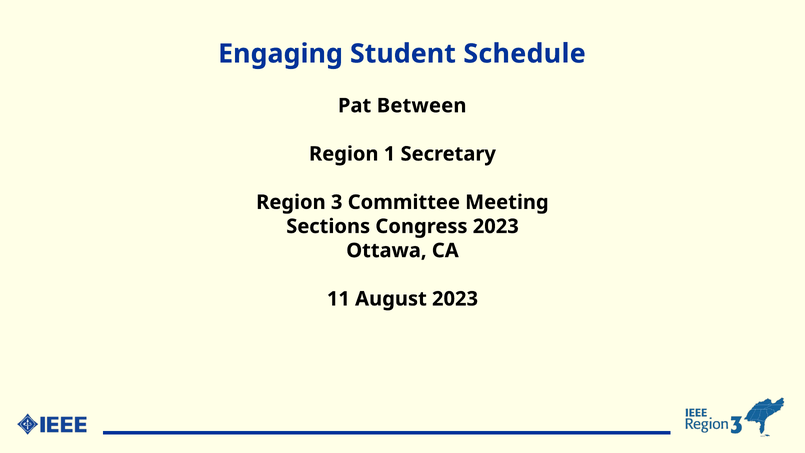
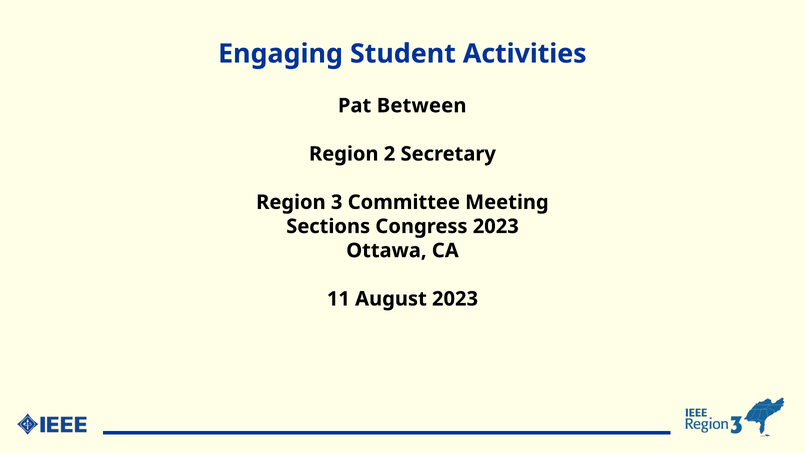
Schedule: Schedule -> Activities (525, 54)
1: 1 -> 2 (390, 154)
